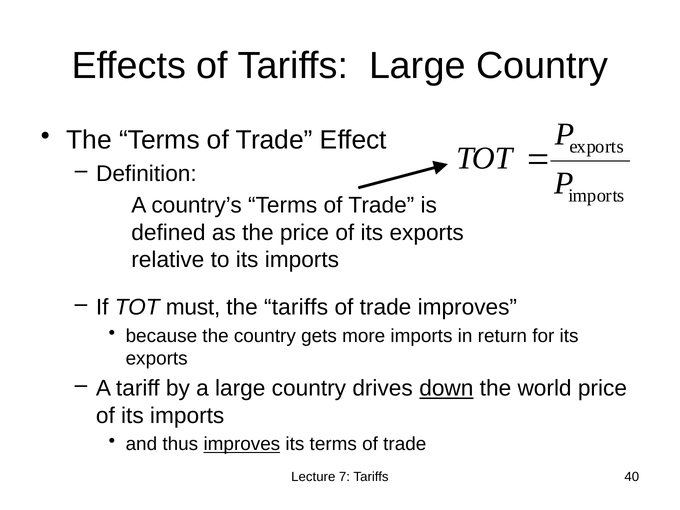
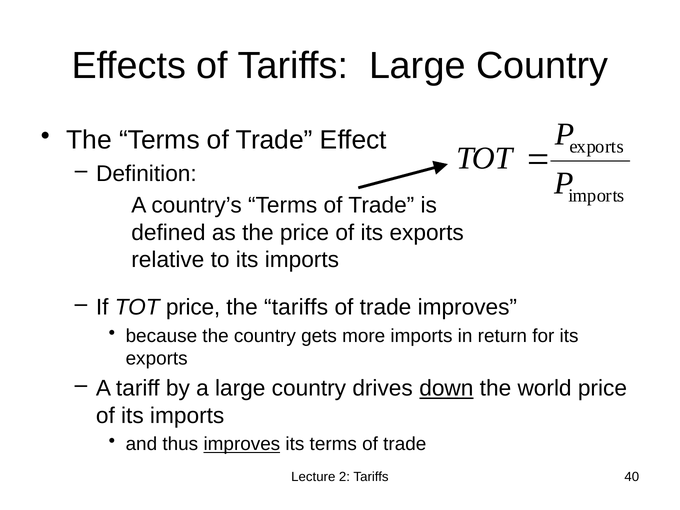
TOT must: must -> price (193, 308)
7: 7 -> 2 (345, 477)
